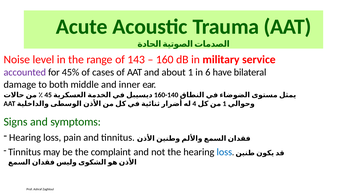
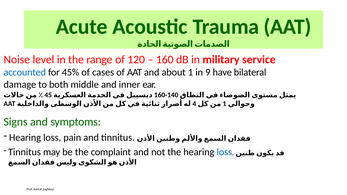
143: 143 -> 120 (136, 60)
accounted colour: purple -> blue (25, 72)
6: 6 -> 9 (208, 72)
